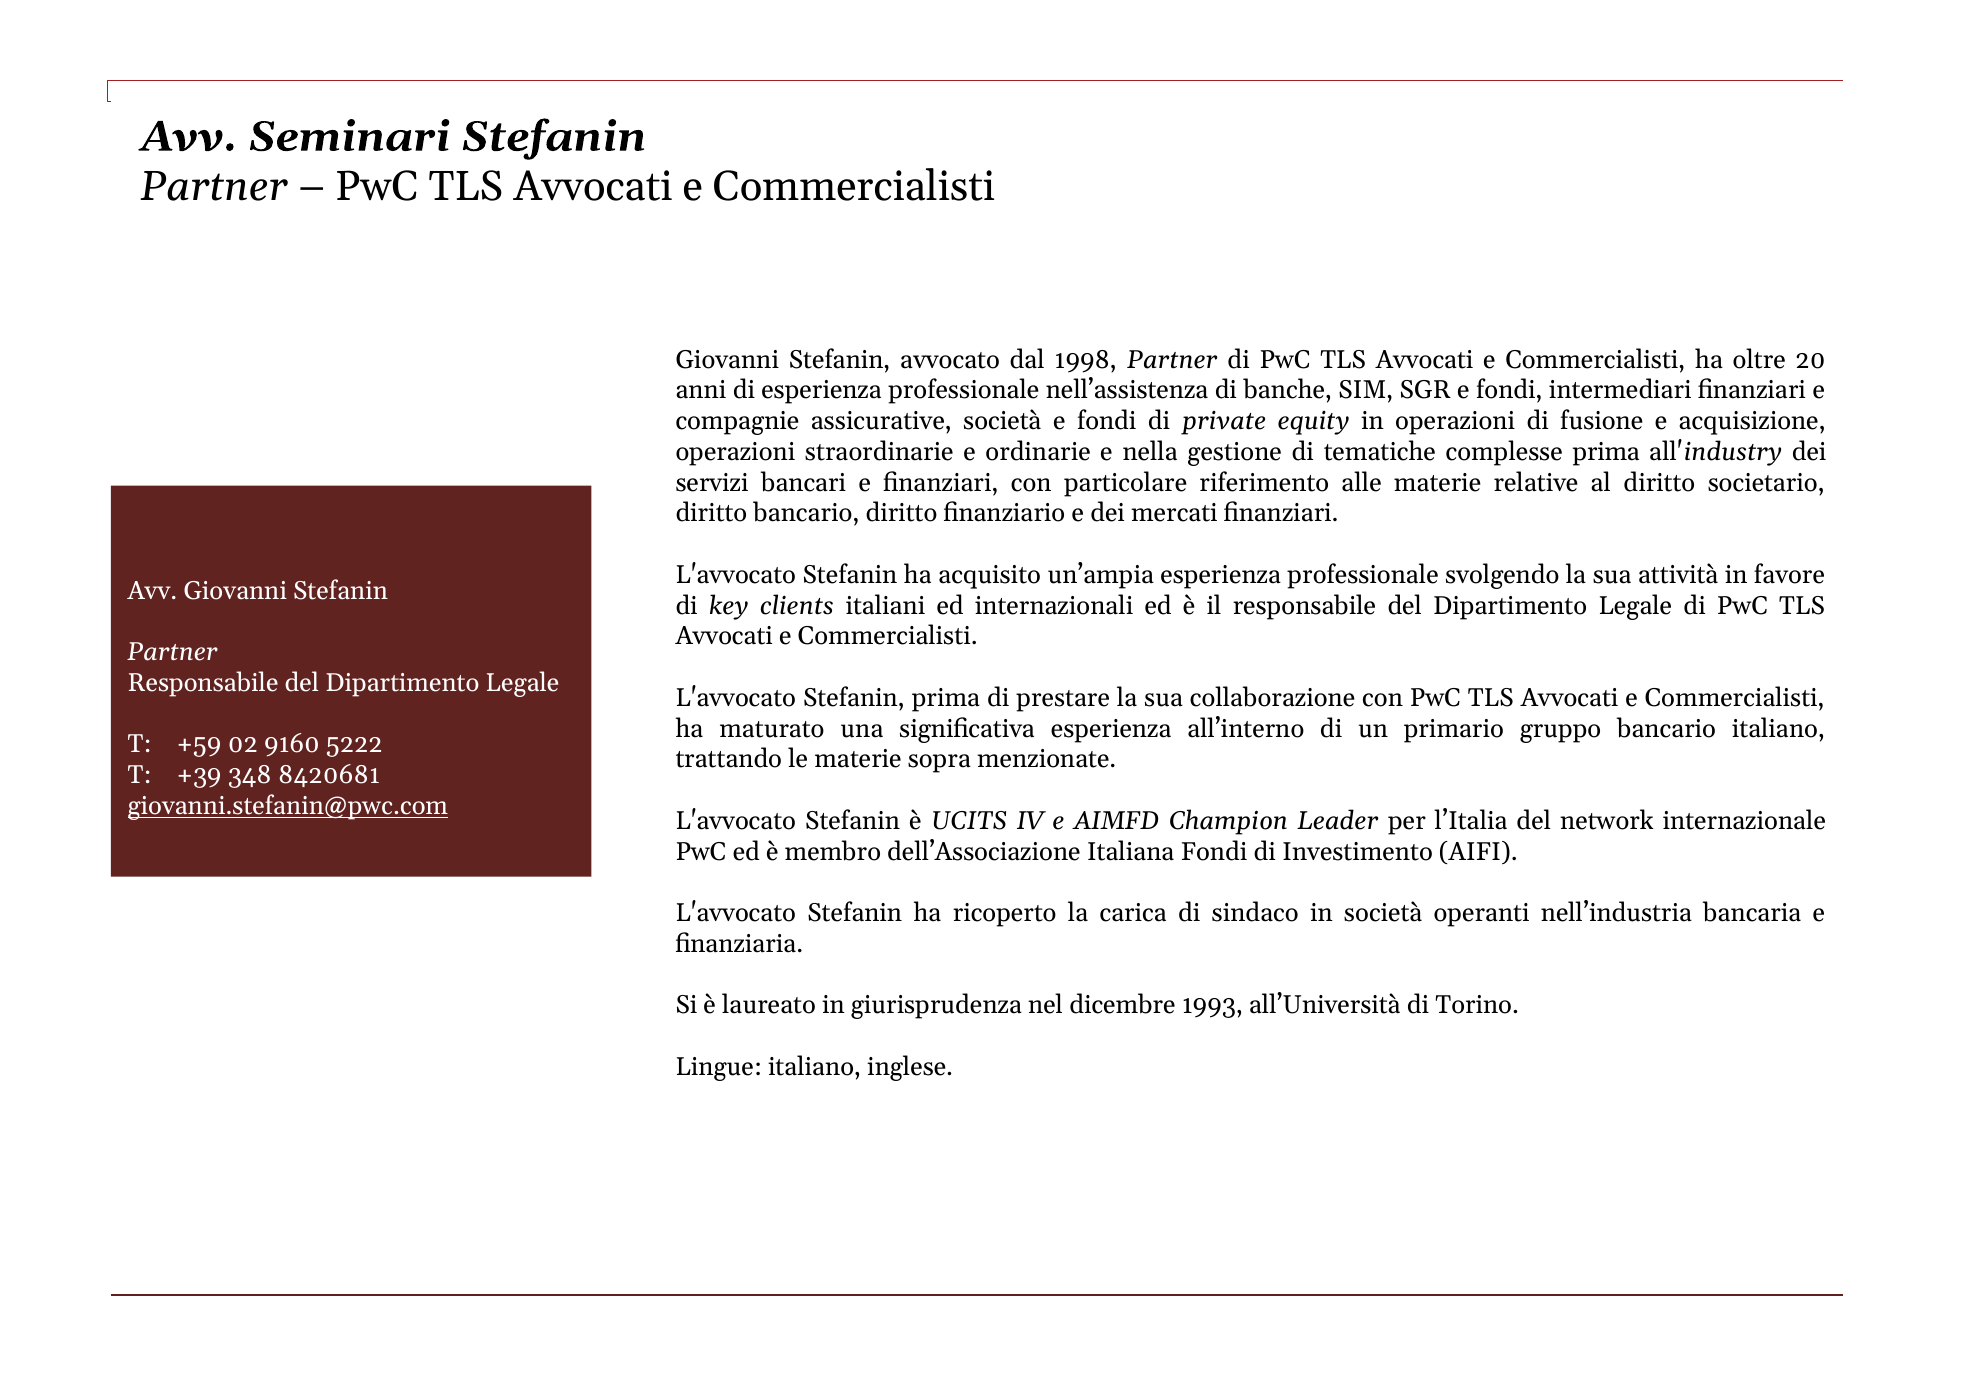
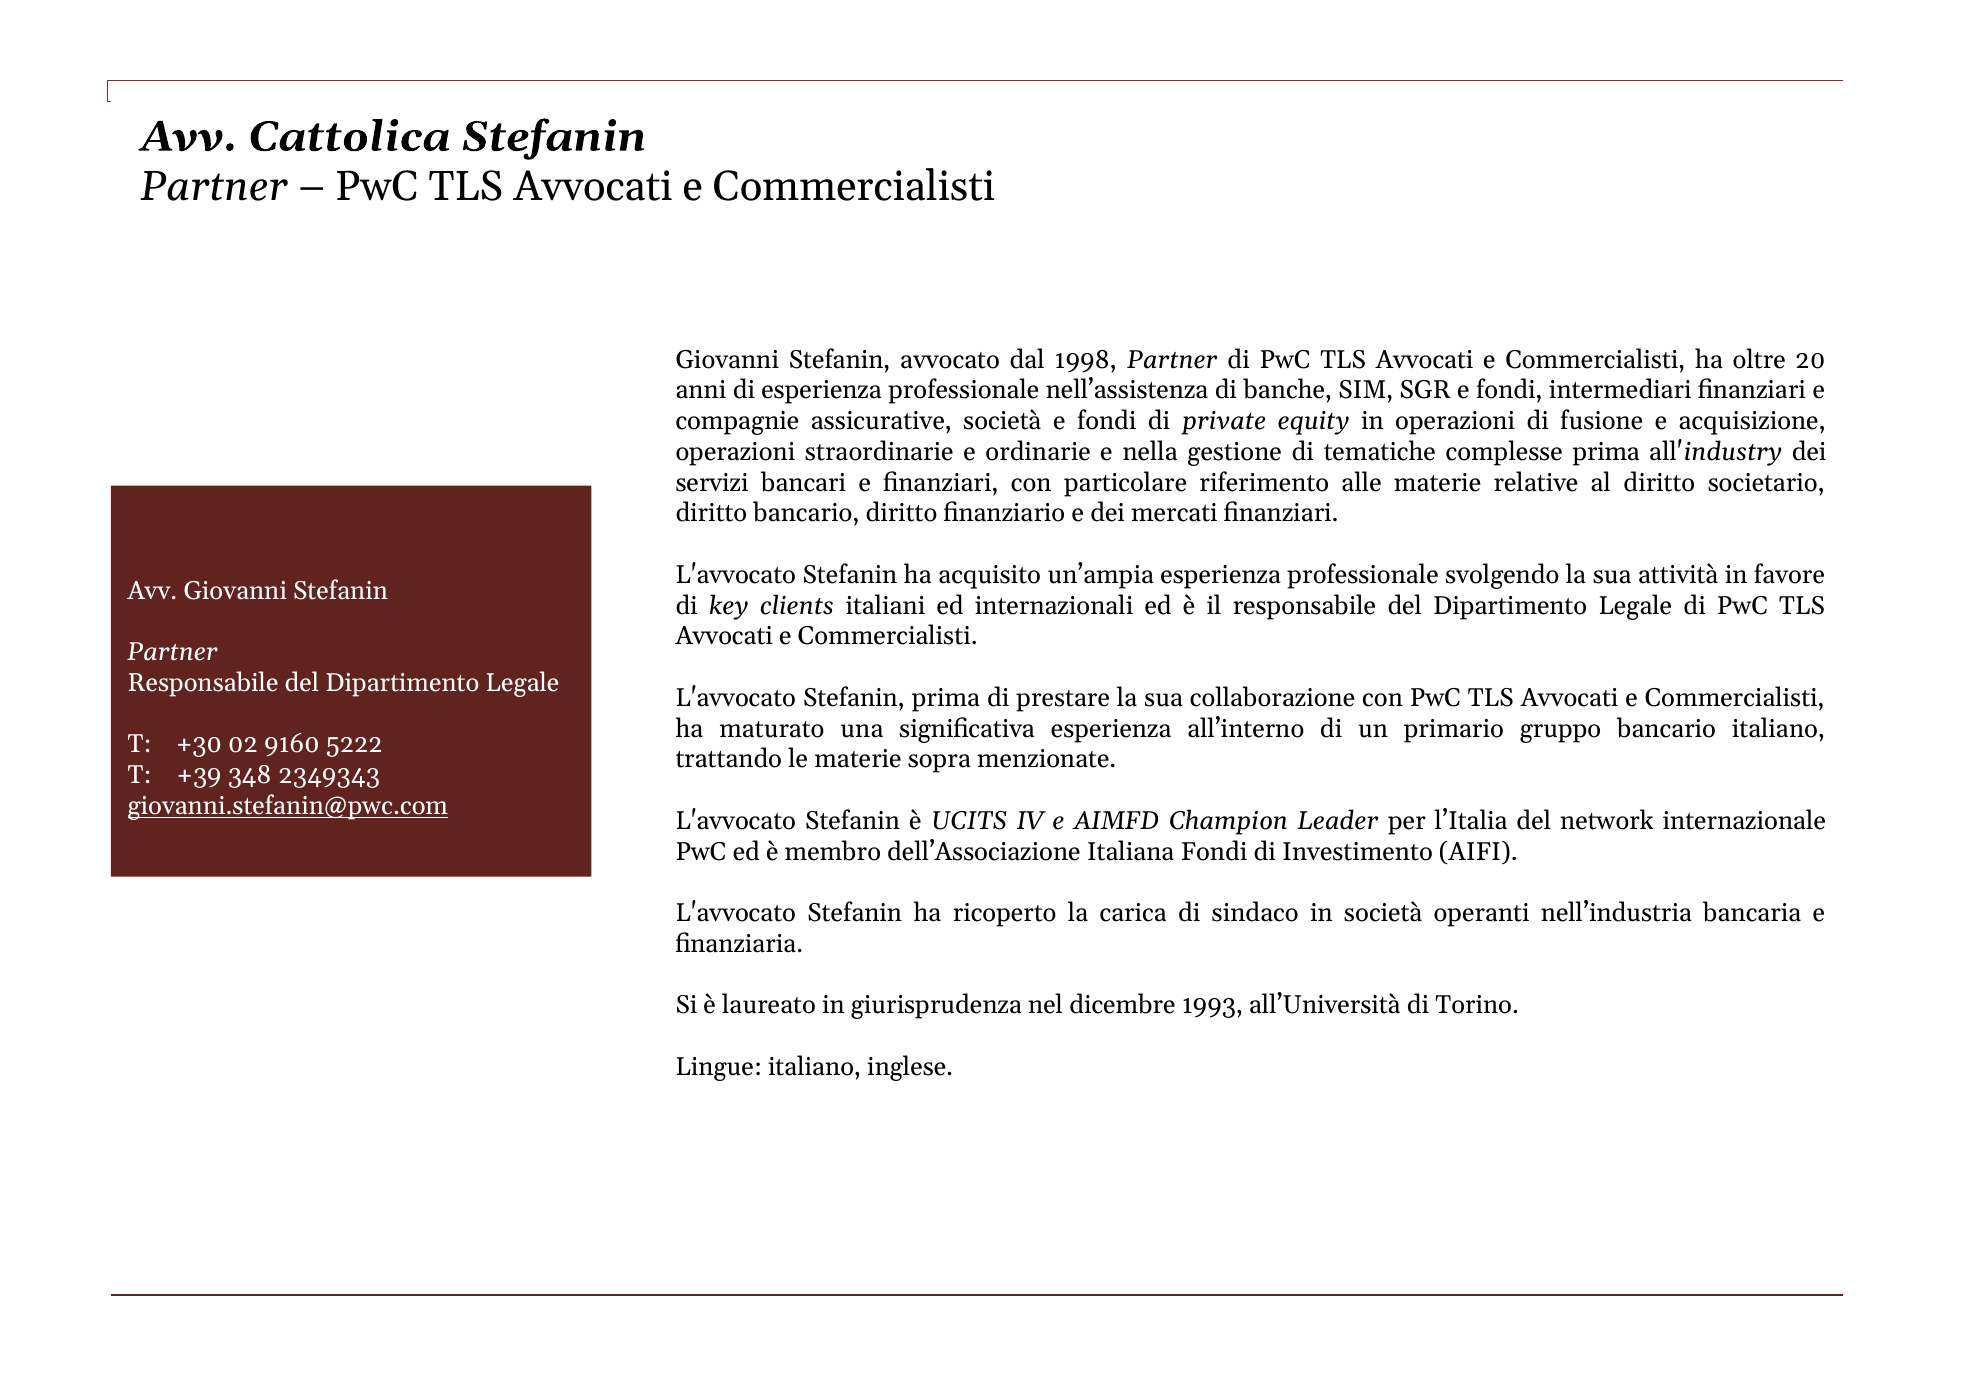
Seminari: Seminari -> Cattolica (349, 137)
+59: +59 -> +30 (199, 745)
8420681: 8420681 -> 2349343 (329, 775)
